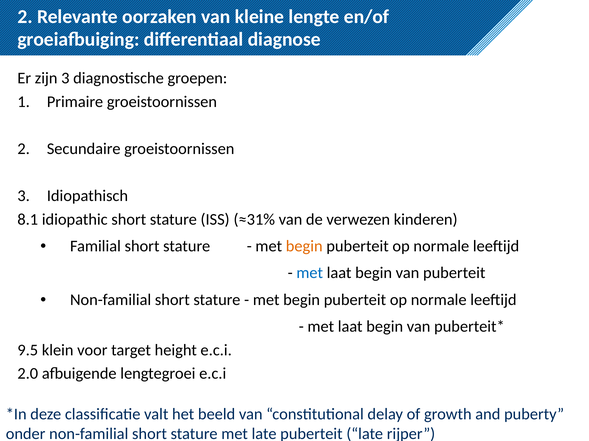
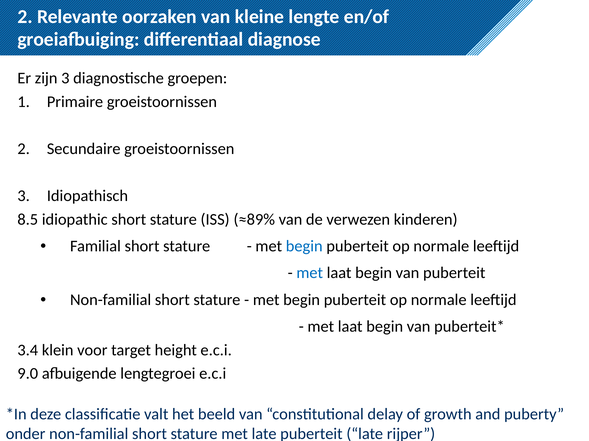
8.1: 8.1 -> 8.5 (28, 220)
≈31%: ≈31% -> ≈89% (254, 220)
begin colour: orange -> blue (304, 247)
9.5: 9.5 -> 3.4 (28, 351)
2.0: 2.0 -> 9.0 (28, 374)
